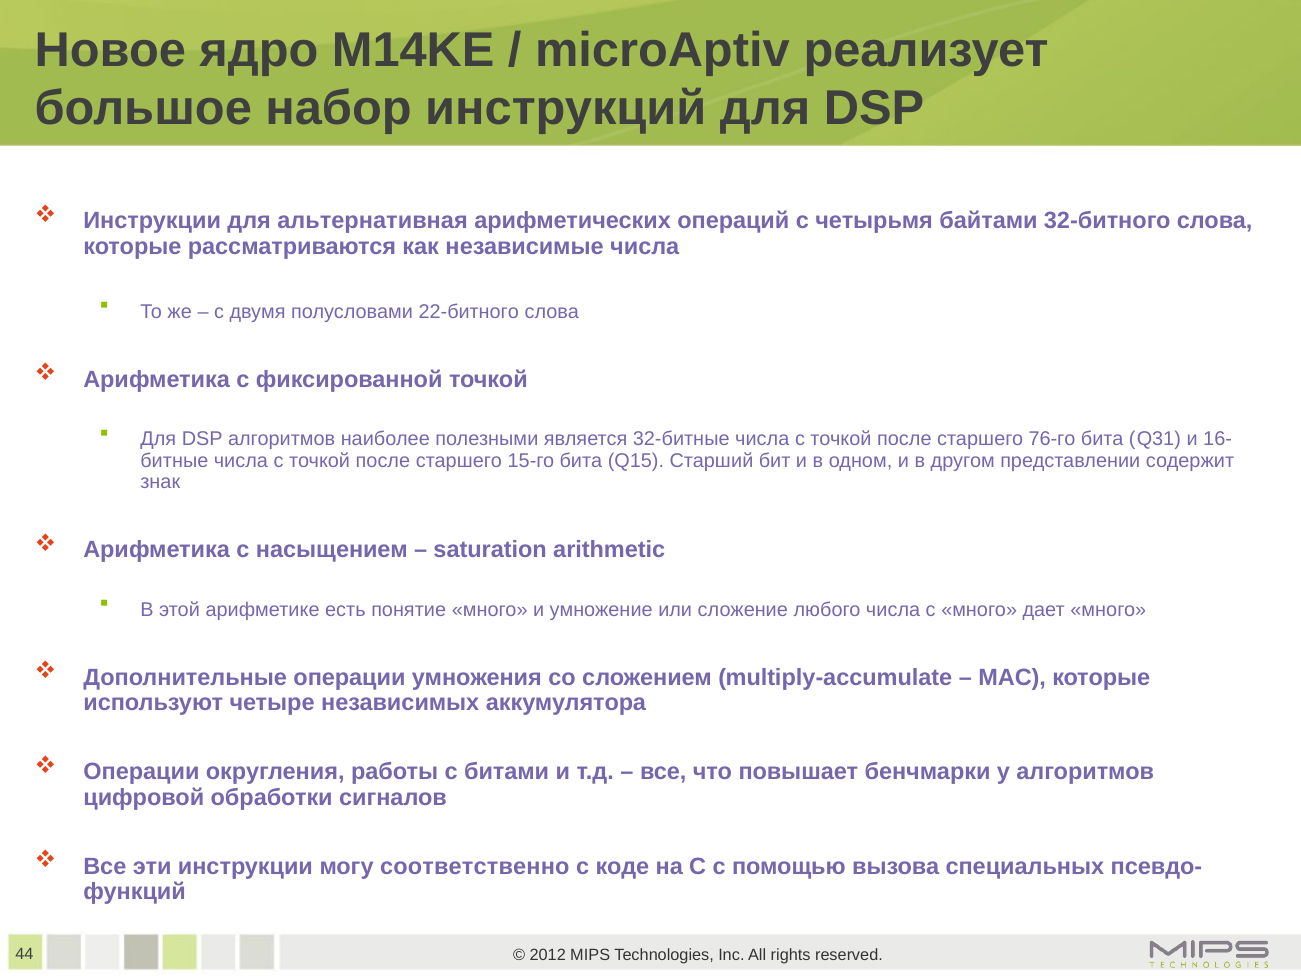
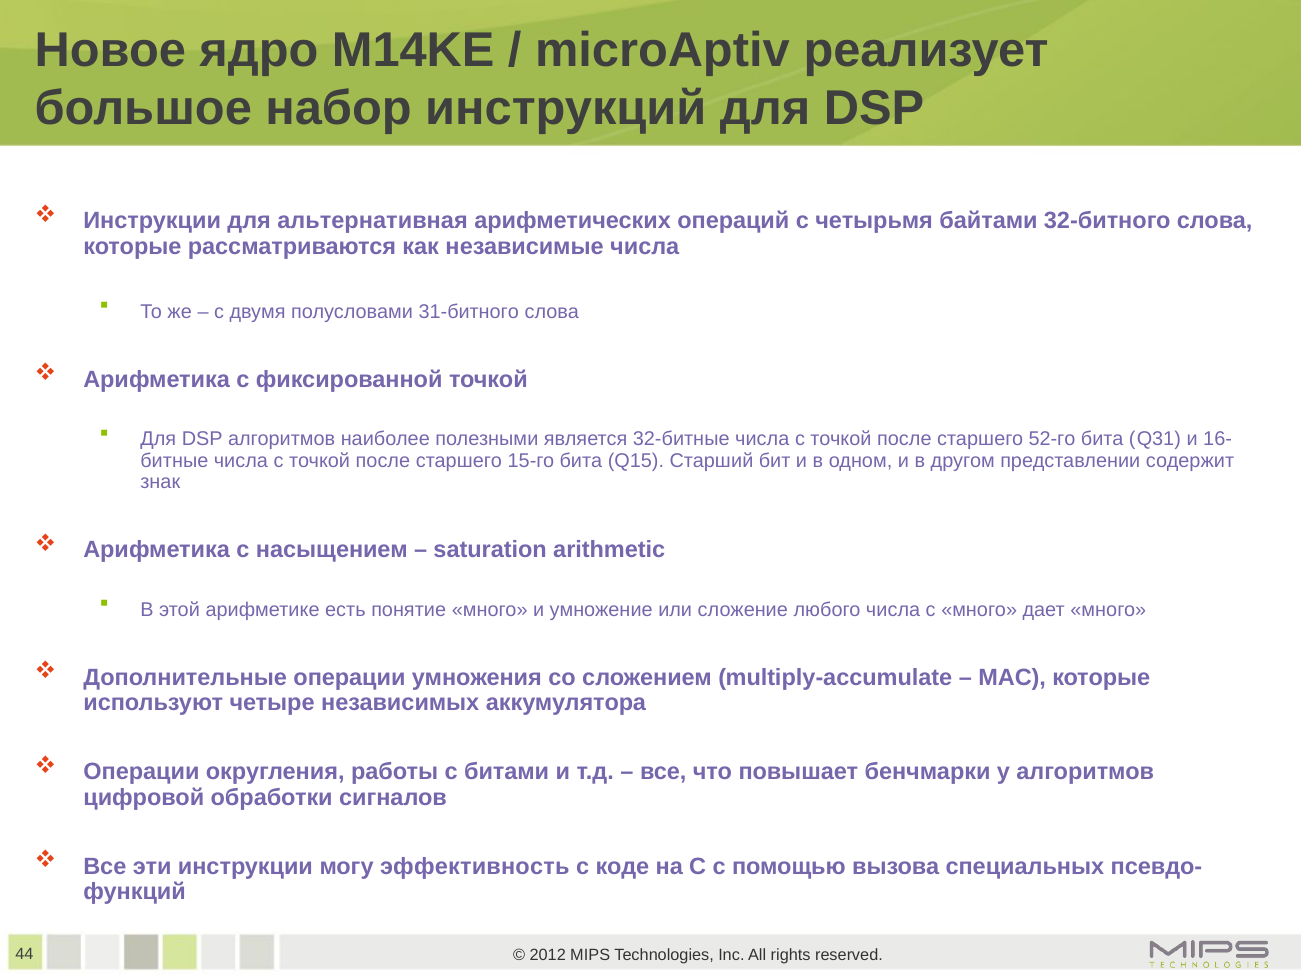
22-битного: 22-битного -> 31-битного (469, 312)
76-го: 76-го -> 52-го (1052, 439)
соответственно: соответственно -> эффективность (475, 866)
